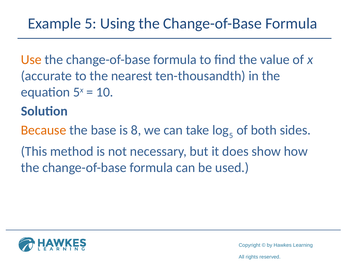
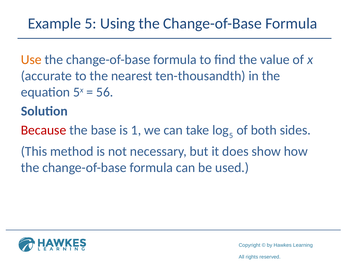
10: 10 -> 56 (105, 92)
Because colour: orange -> red (44, 130)
8: 8 -> 1 (136, 130)
